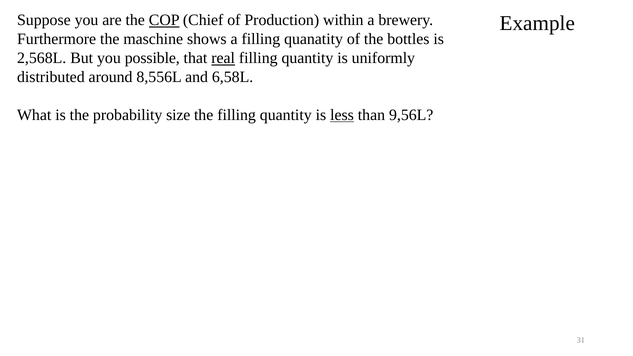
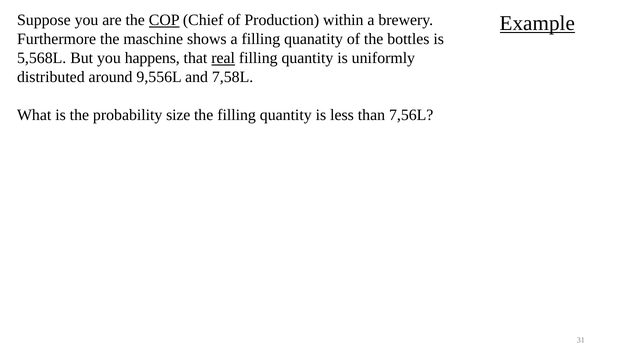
Example underline: none -> present (537, 24)
2,568L: 2,568L -> 5,568L (42, 58)
possible: possible -> happens (152, 58)
8,556L: 8,556L -> 9,556L (159, 77)
6,58L: 6,58L -> 7,58L (233, 77)
less underline: present -> none (342, 115)
9,56L: 9,56L -> 7,56L (411, 115)
